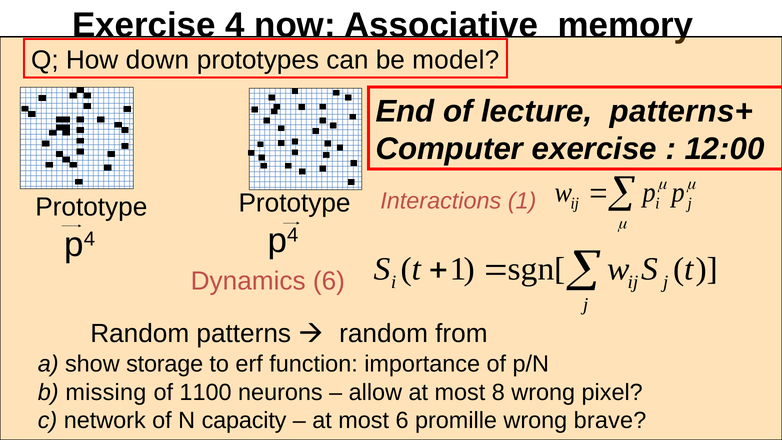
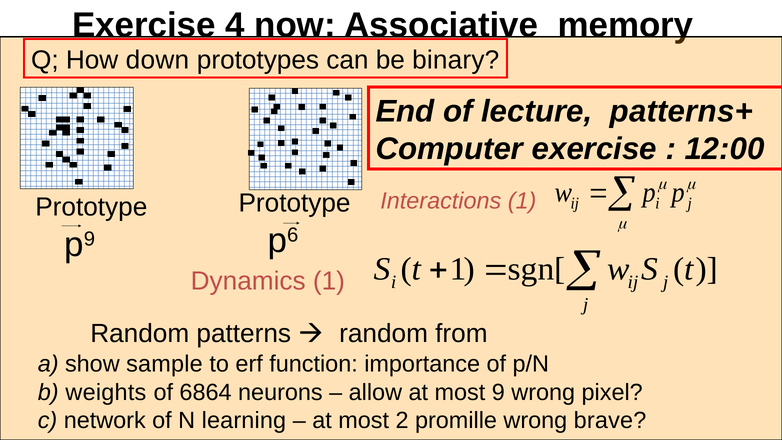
model: model -> binary (456, 60)
4: 4 -> 6 (293, 235)
4: 4 -> 9 (89, 239)
Dynamics 6: 6 -> 1 (329, 281)
storage: storage -> sample (164, 364)
missing: missing -> weights (106, 392)
1100: 1100 -> 6864 (206, 392)
most 8: 8 -> 9 (498, 392)
capacity: capacity -> learning (244, 420)
most 6: 6 -> 2 (402, 420)
